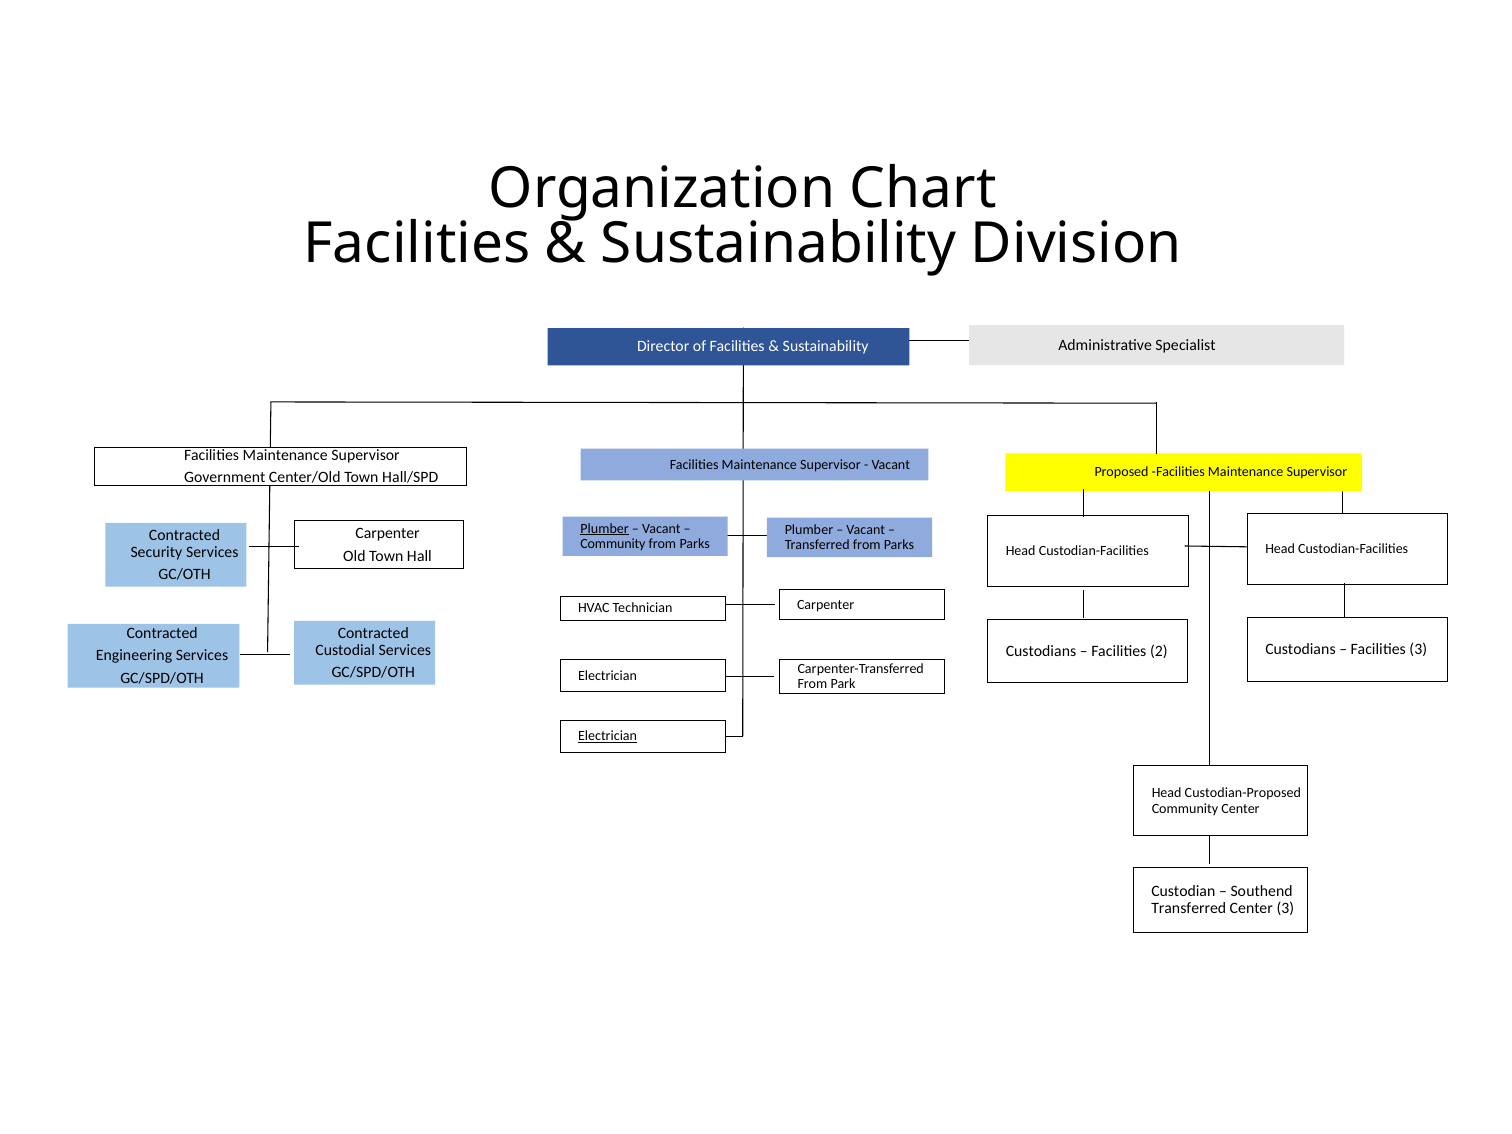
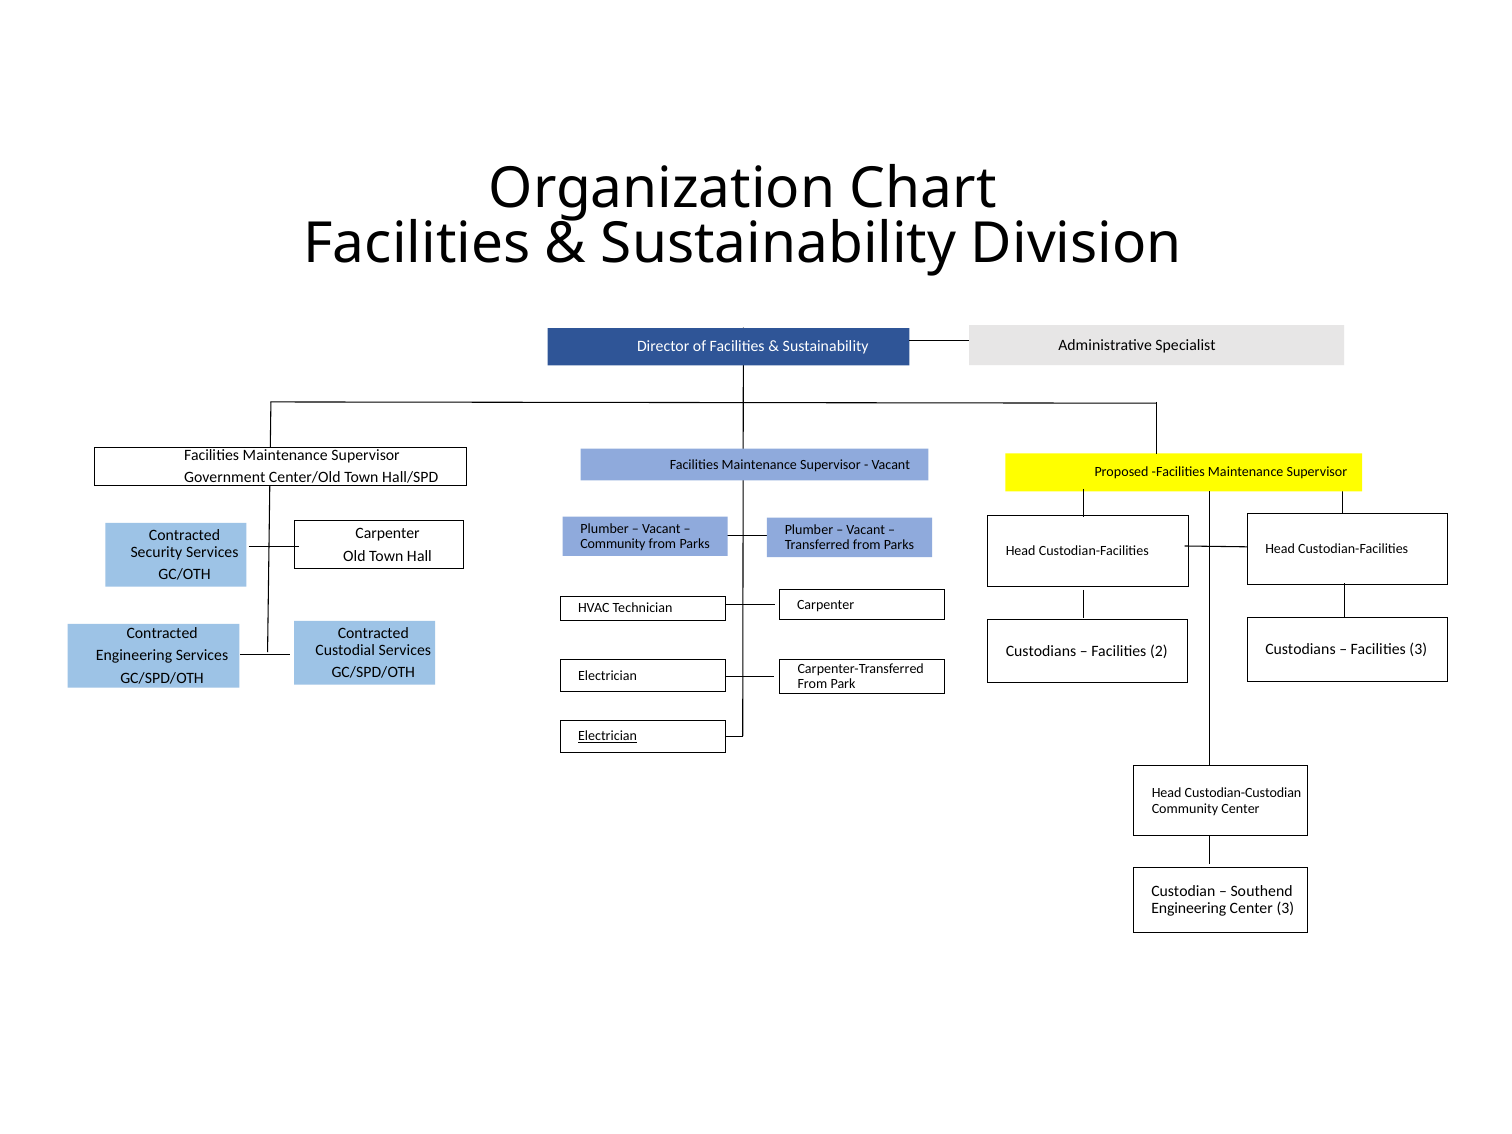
Plumber underline: present -> none (605, 529)
Custodian-Proposed: Custodian-Proposed -> Custodian-Custodian (1243, 793)
Transferred: Transferred -> Engineering (1189, 908)
